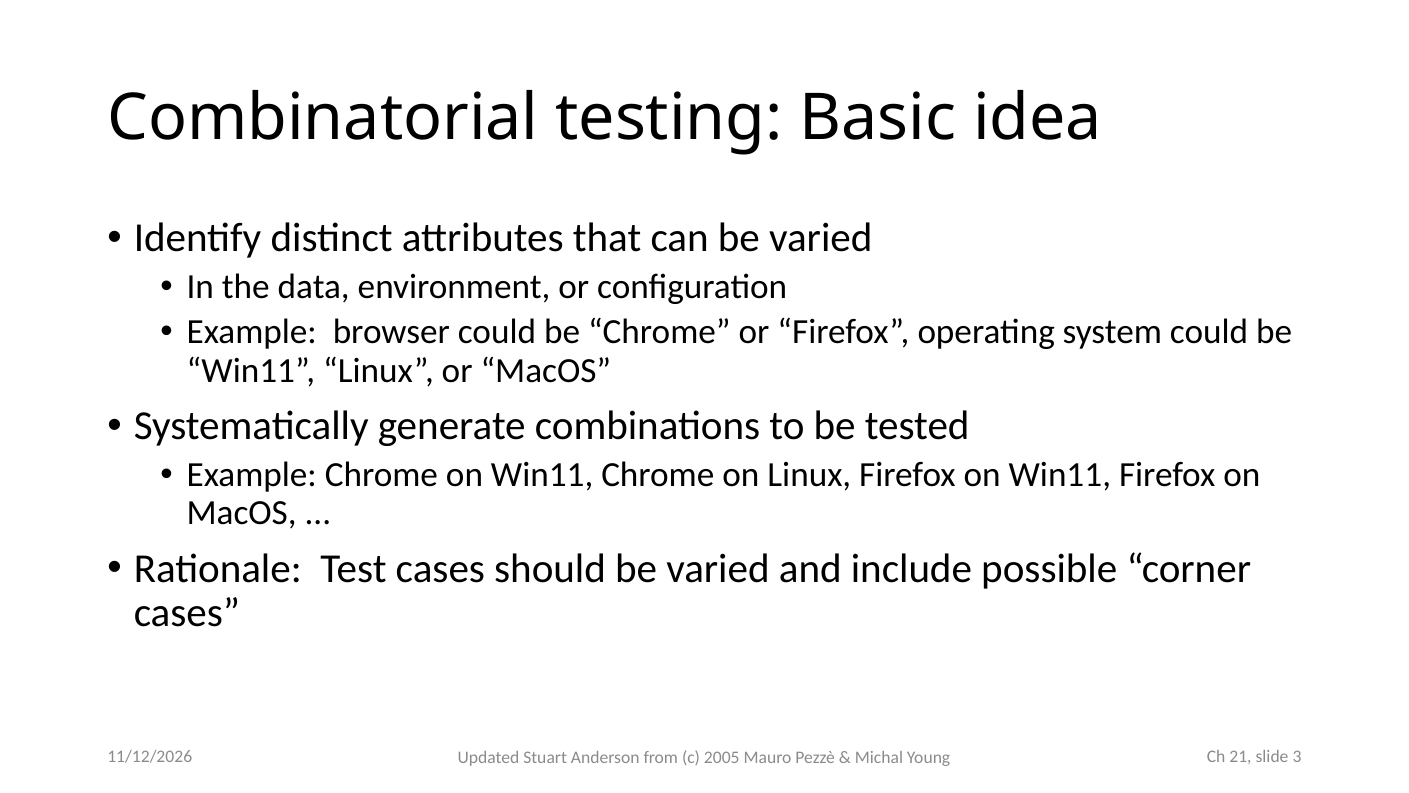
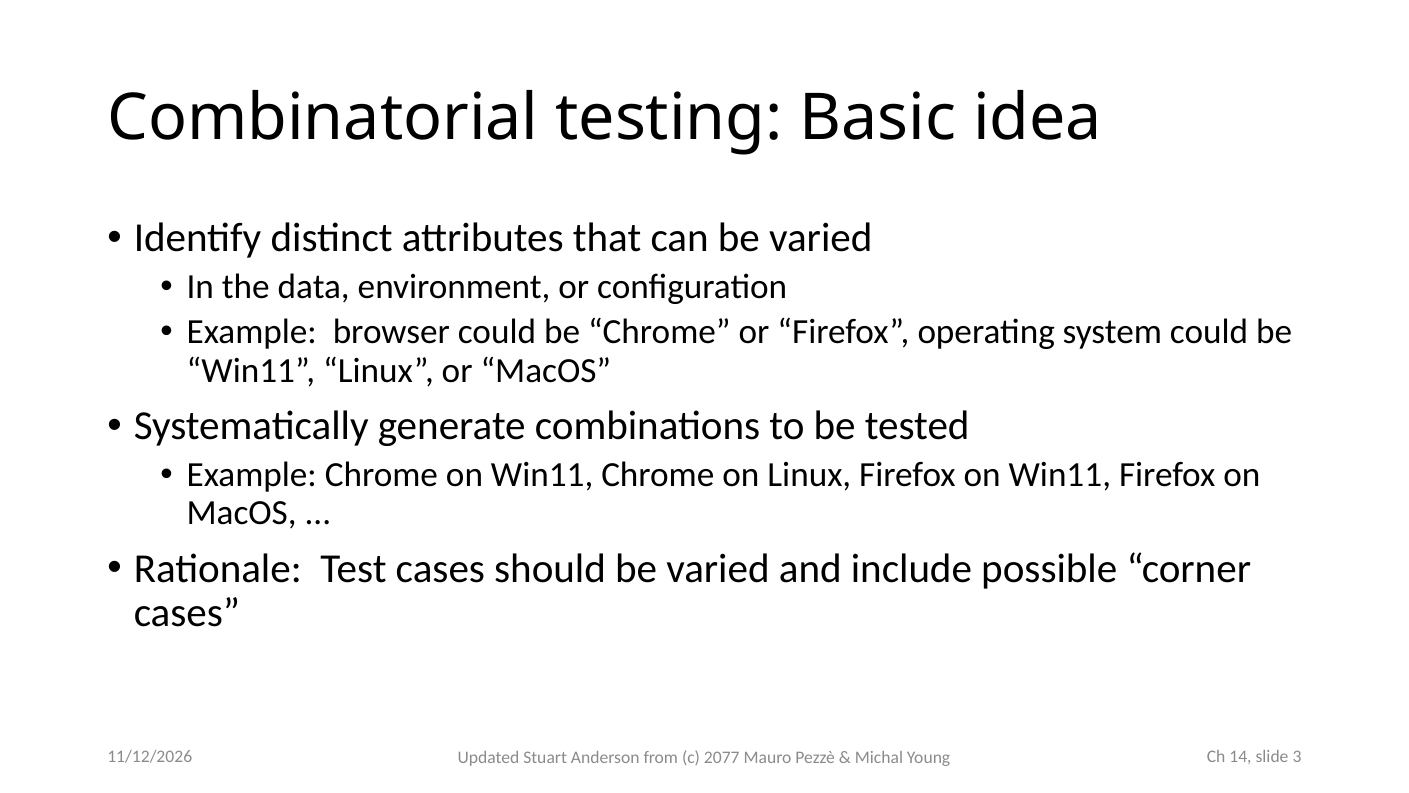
2005: 2005 -> 2077 (722, 757)
21: 21 -> 14 (1241, 757)
